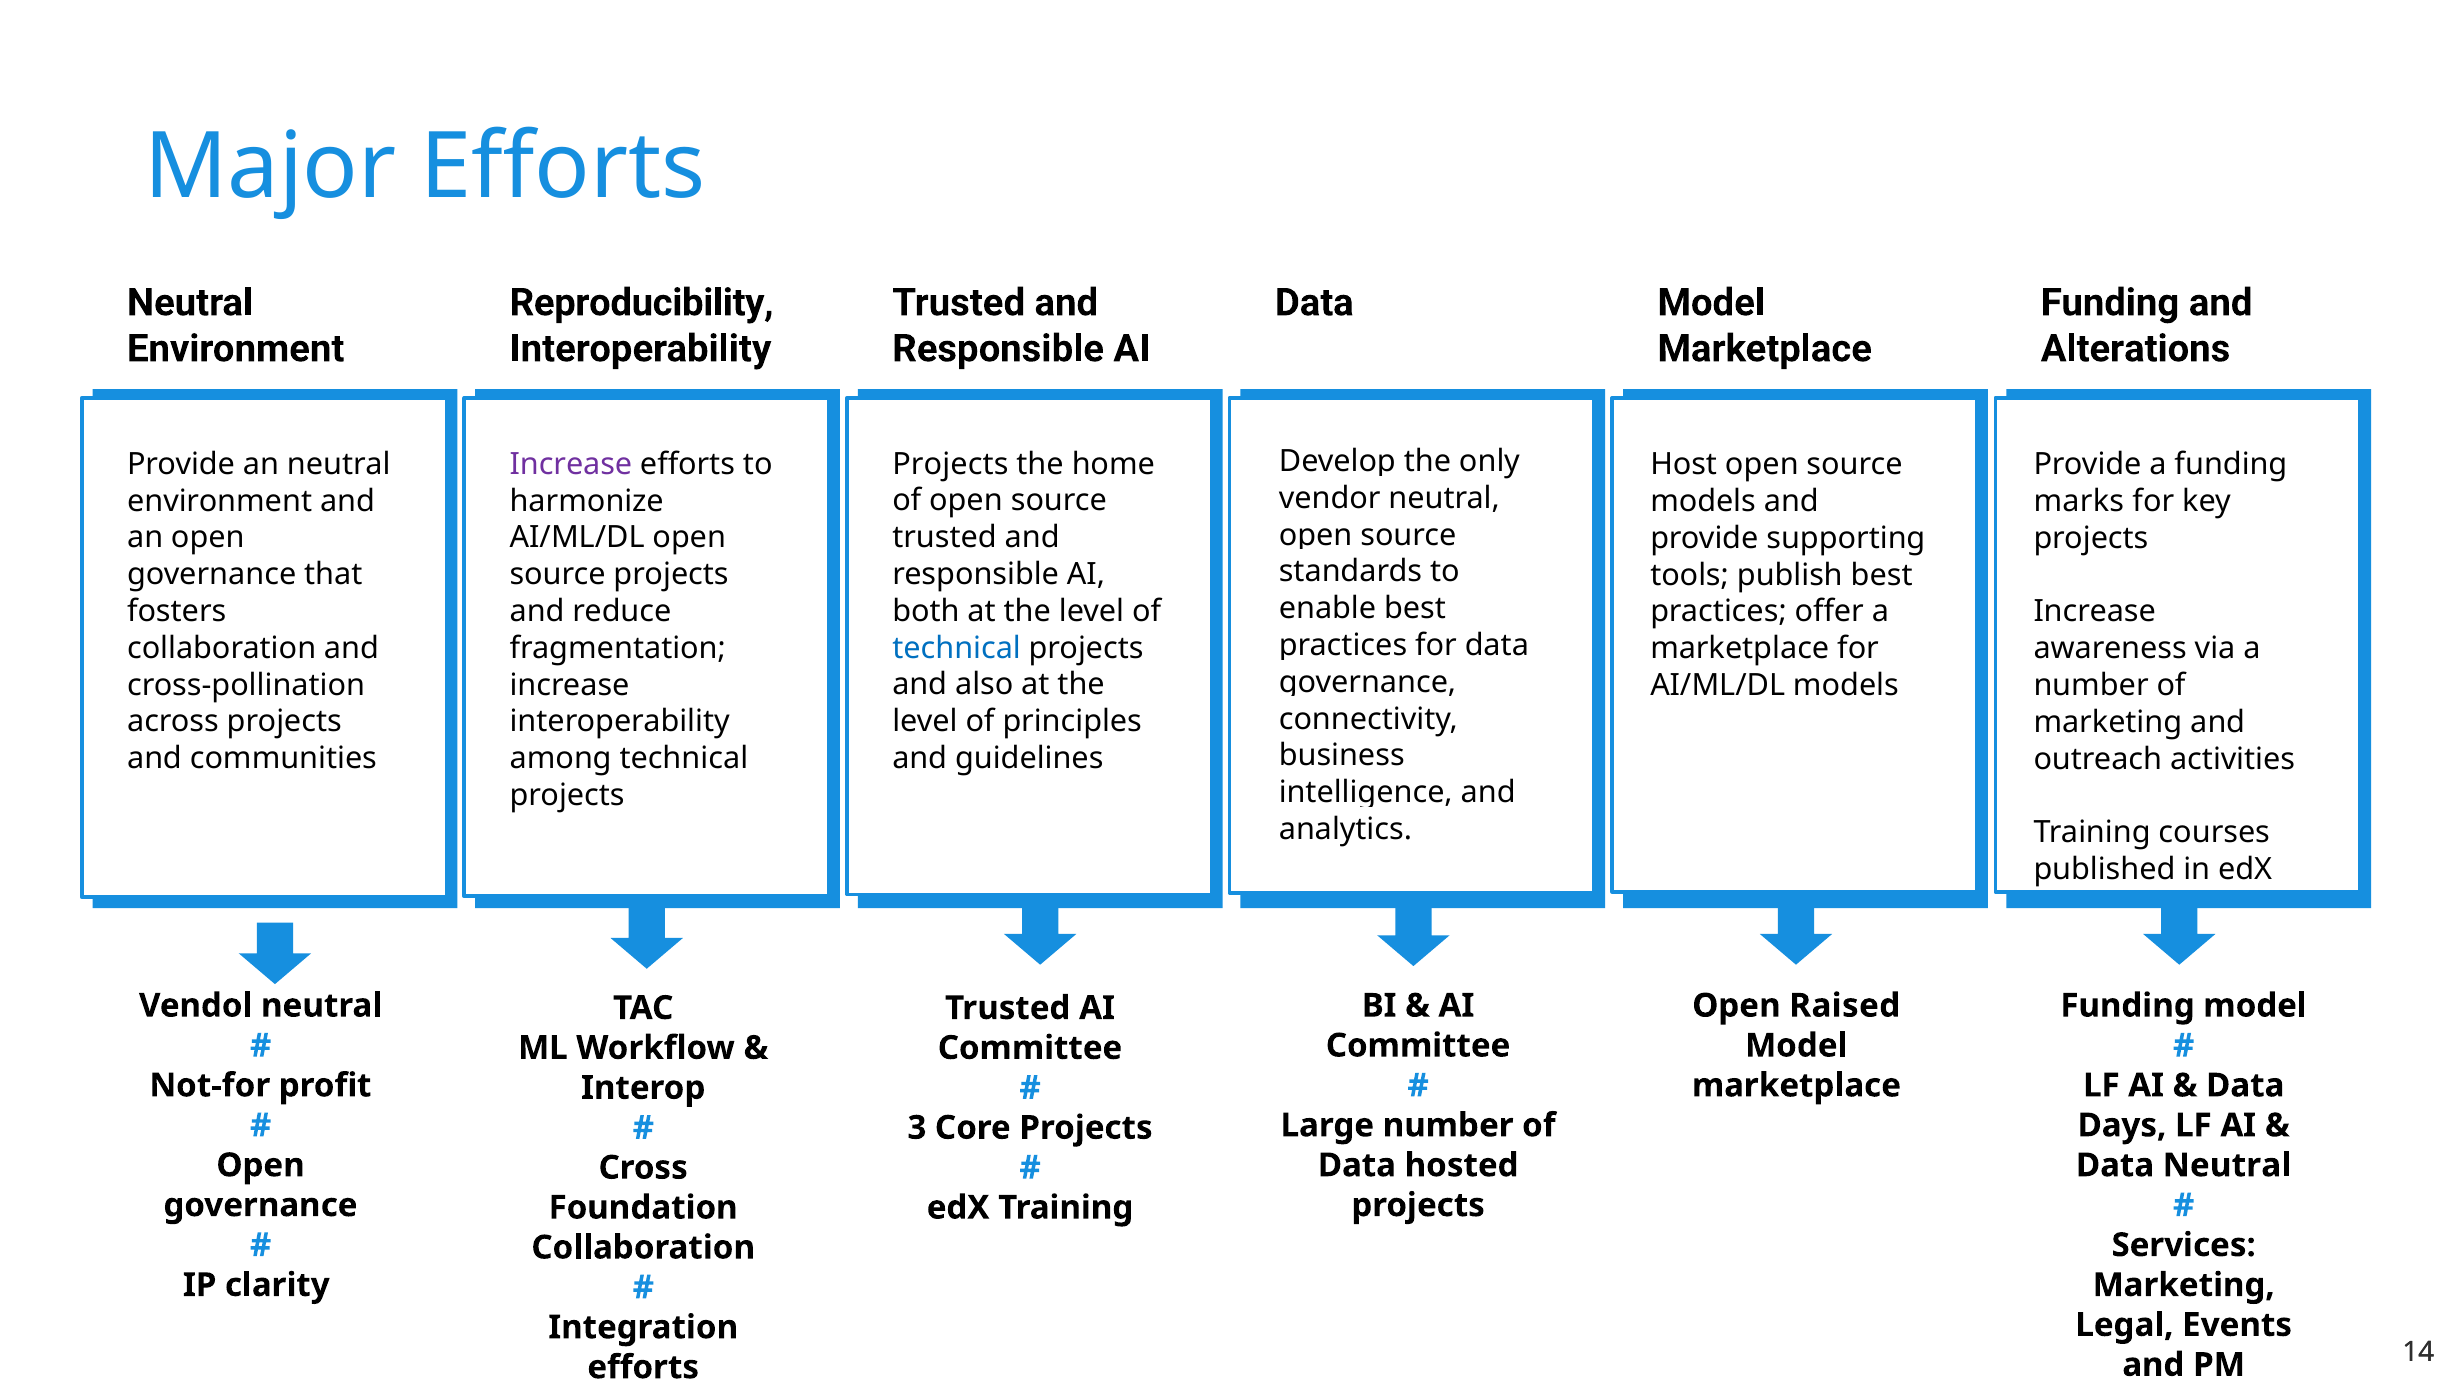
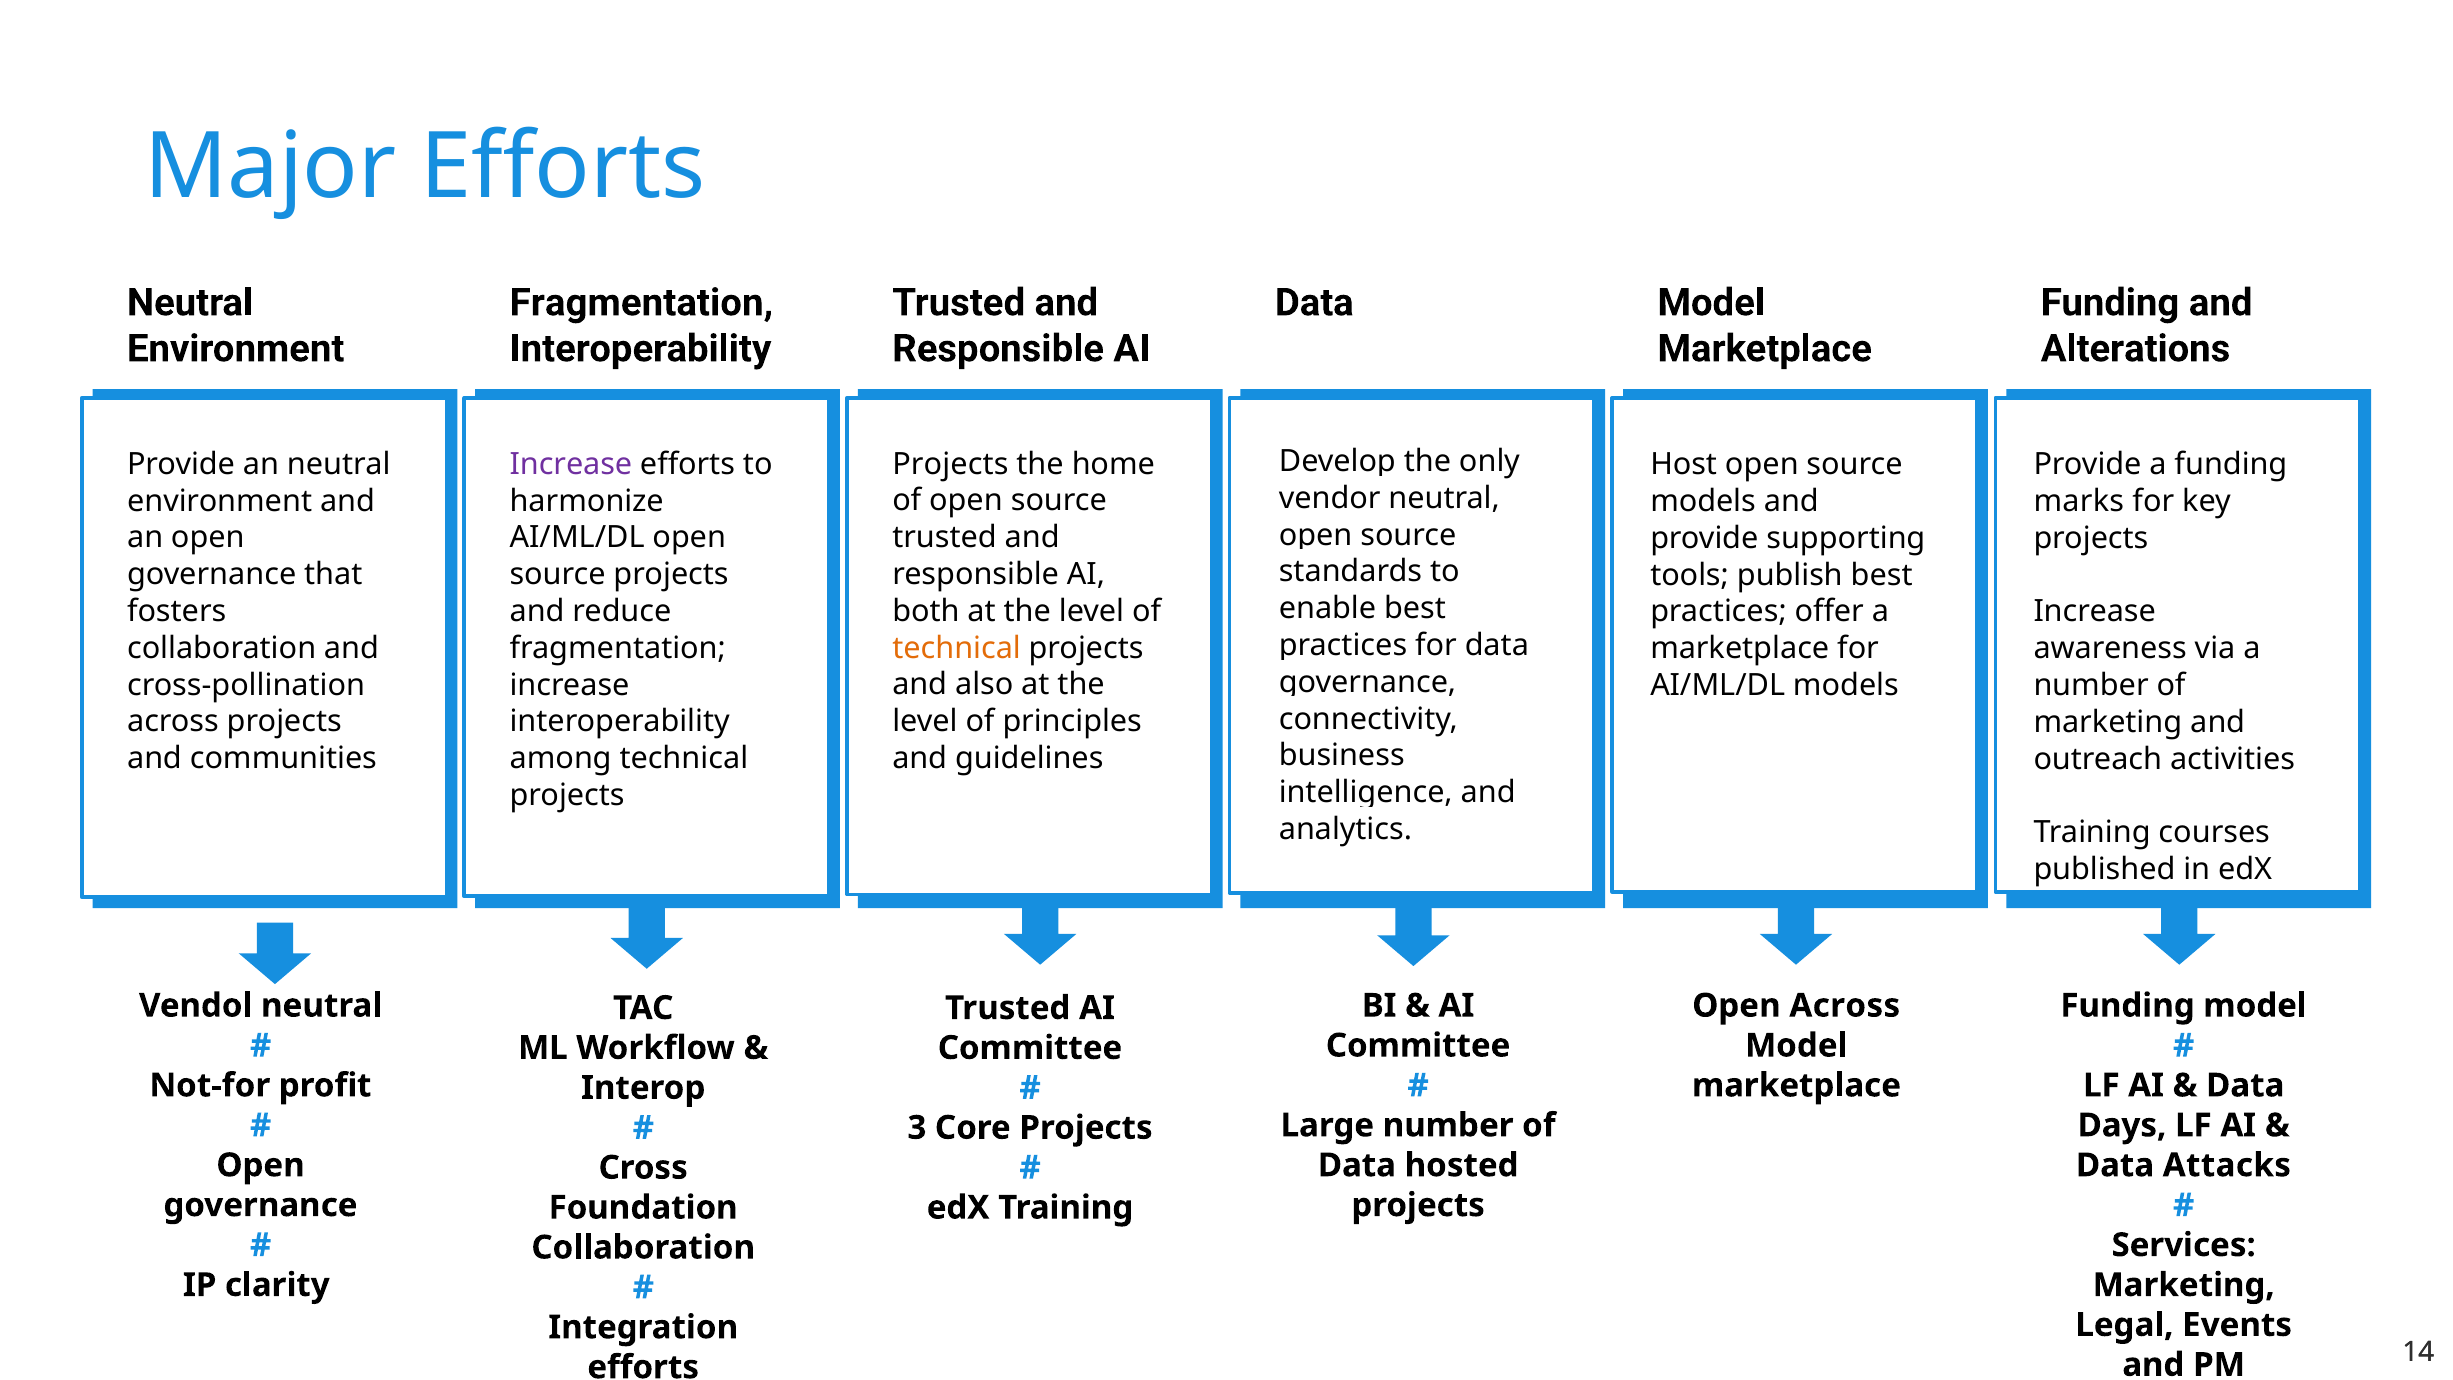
Reproducibility: Reproducibility -> Fragmentation (641, 303)
technical colour: blue -> orange (957, 648)
Open Raised: Raised -> Across (1845, 1006)
Data Neutral: Neutral -> Attacks (2227, 1165)
